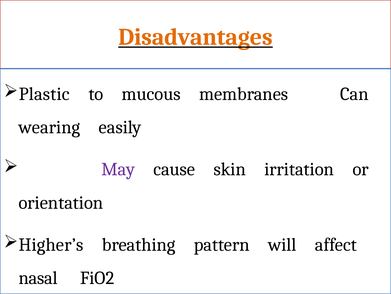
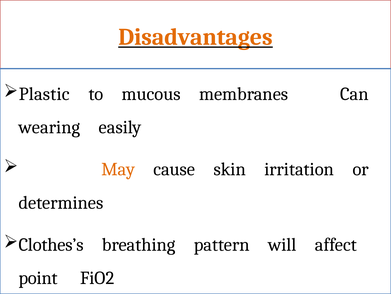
May colour: purple -> orange (118, 169)
orientation: orientation -> determines (61, 202)
Higher’s: Higher’s -> Clothes’s (51, 244)
nasal: nasal -> point (38, 277)
